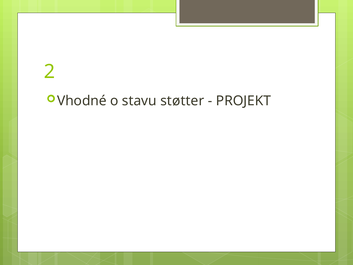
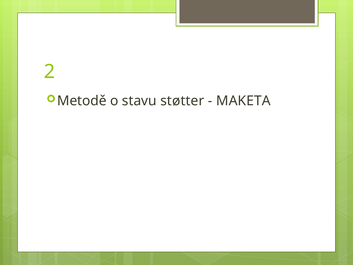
Vhodné: Vhodné -> Metodě (82, 101)
PROJEKT: PROJEKT -> MAKETA (243, 101)
